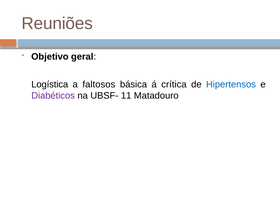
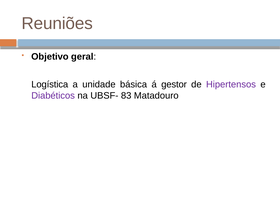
faltosos: faltosos -> unidade (99, 84)
crítica: crítica -> gestor (174, 84)
Hipertensos colour: blue -> purple (231, 84)
11: 11 -> 83 (126, 96)
